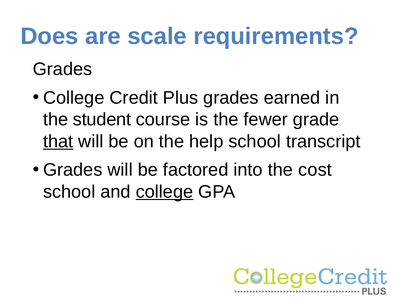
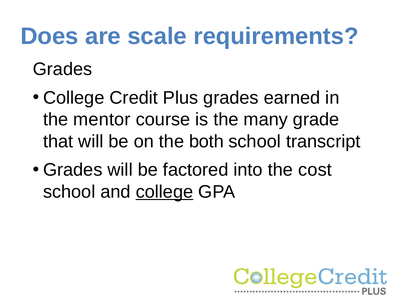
student: student -> mentor (102, 120)
fewer: fewer -> many (266, 120)
that underline: present -> none (58, 141)
help: help -> both (206, 141)
